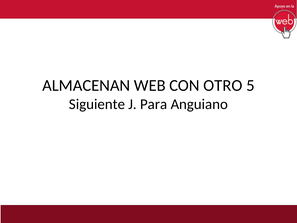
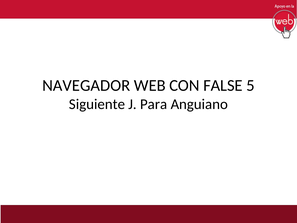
ALMACENAN: ALMACENAN -> NAVEGADOR (86, 85)
OTRO: OTRO -> FALSE (223, 85)
